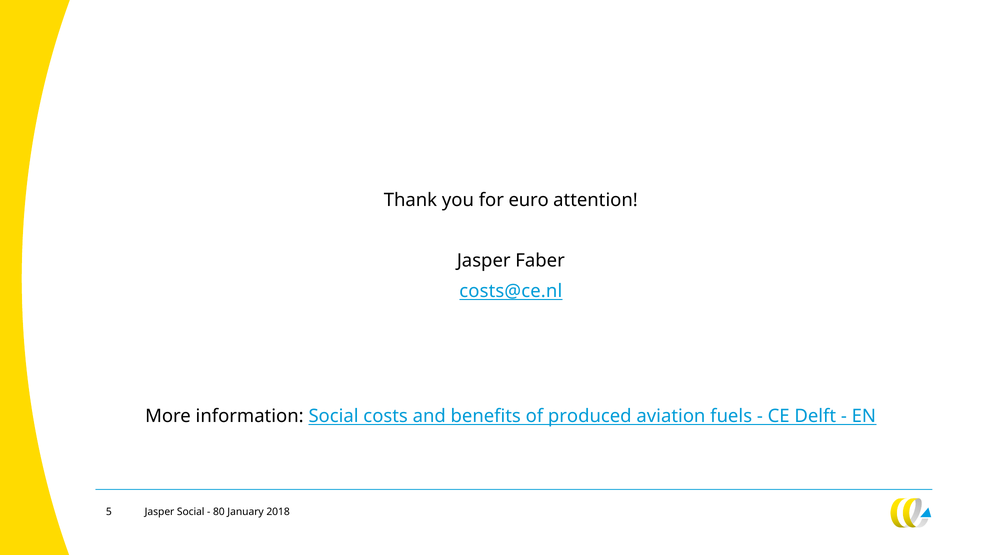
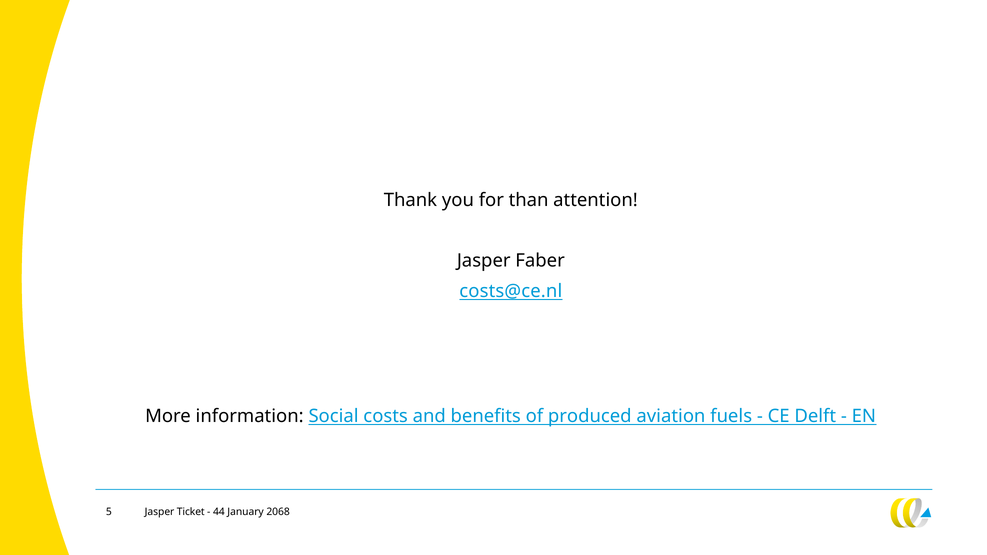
euro: euro -> than (529, 200)
Jasper Social: Social -> Ticket (191, 512)
80: 80 -> 44 (219, 512)
2018: 2018 -> 2068 (278, 512)
